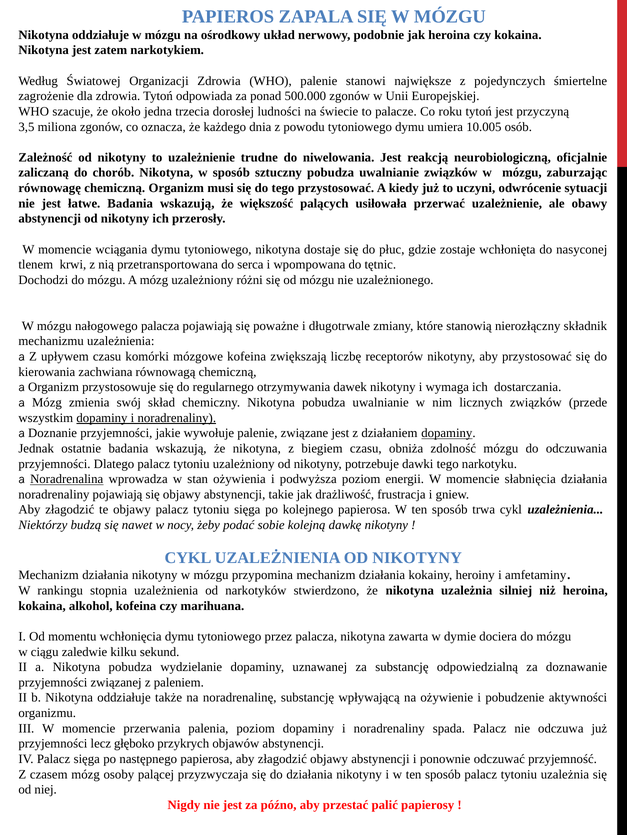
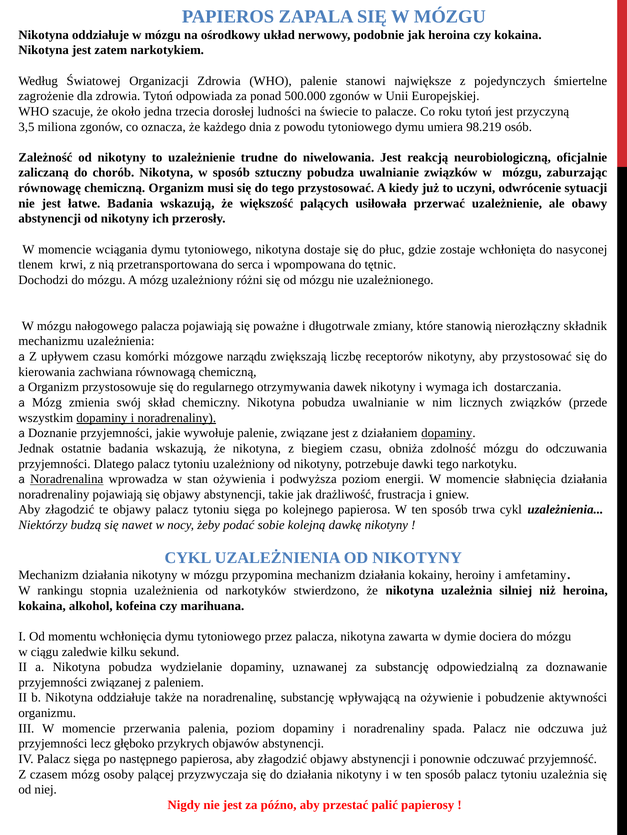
10.005: 10.005 -> 98.219 (484, 127)
mózgowe kofeina: kofeina -> narządu (247, 357)
